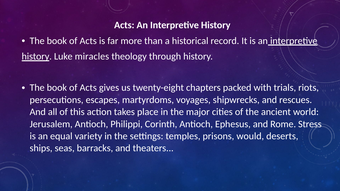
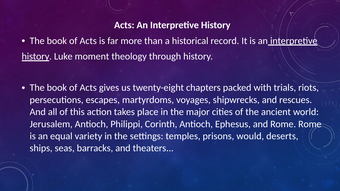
miracles: miracles -> moment (92, 57)
Rome Stress: Stress -> Rome (310, 124)
